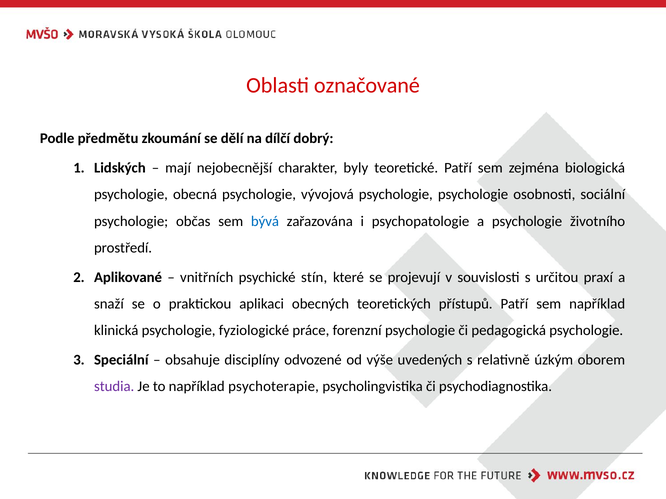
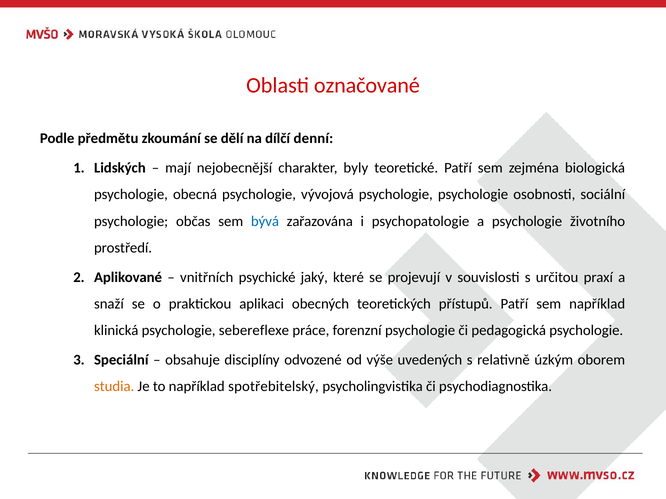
dobrý: dobrý -> denní (313, 139)
stín: stín -> jaký (314, 277)
fyziologické: fyziologické -> sebereflexe (254, 331)
studia colour: purple -> orange (114, 387)
psychoterapie: psychoterapie -> spotřebitelský (273, 387)
